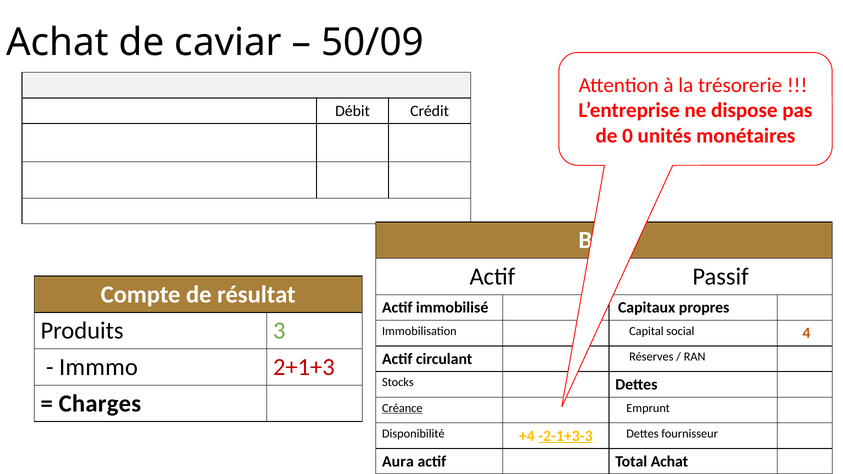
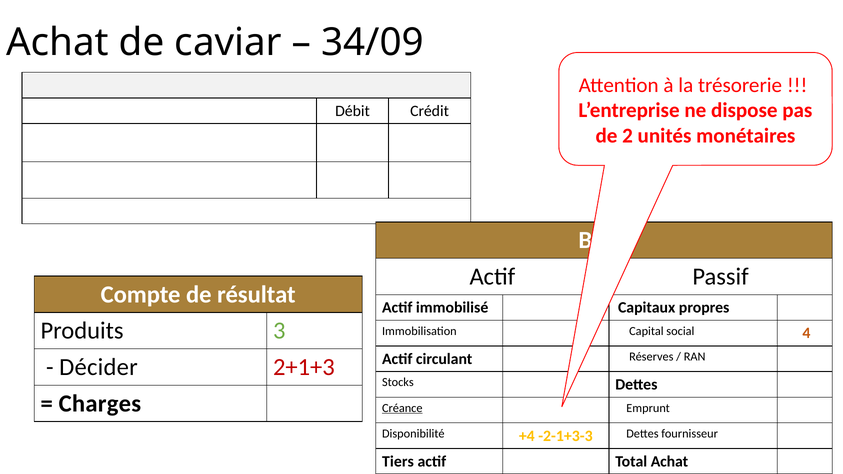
50/09: 50/09 -> 34/09 (373, 43)
0: 0 -> 2 (628, 136)
Immmo: Immmo -> Décider (98, 367)
-2-1+3-3 underline: present -> none (565, 436)
Aura: Aura -> Tiers (398, 462)
